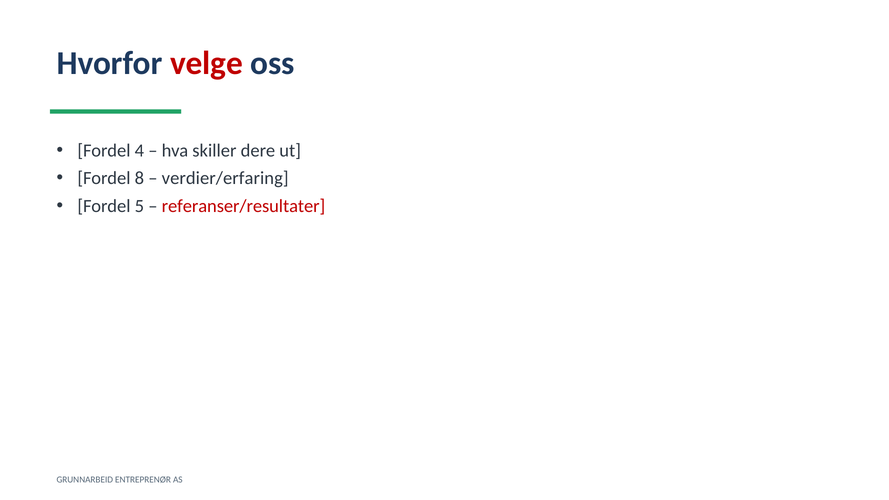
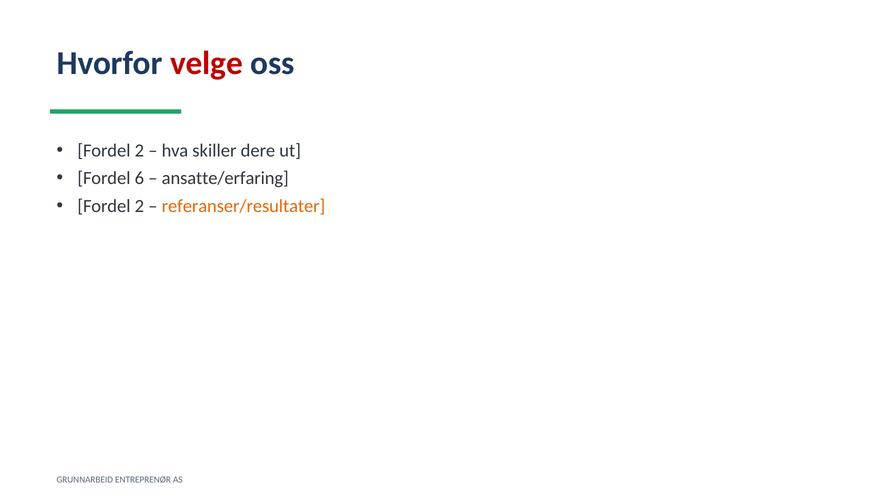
4: 4 -> 2 (139, 151)
8: 8 -> 6 (139, 178)
verdier/erfaring: verdier/erfaring -> ansatte/erfaring (225, 178)
5: 5 -> 2 (139, 206)
referanser/resultater colour: red -> orange (243, 206)
